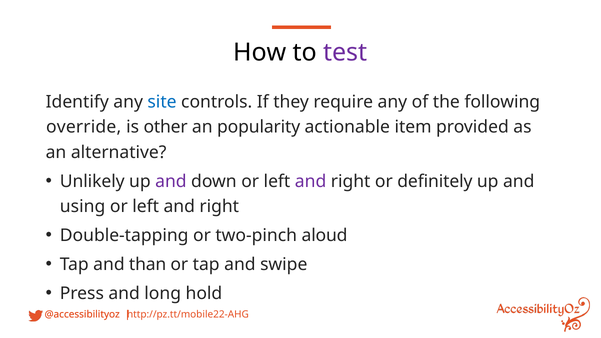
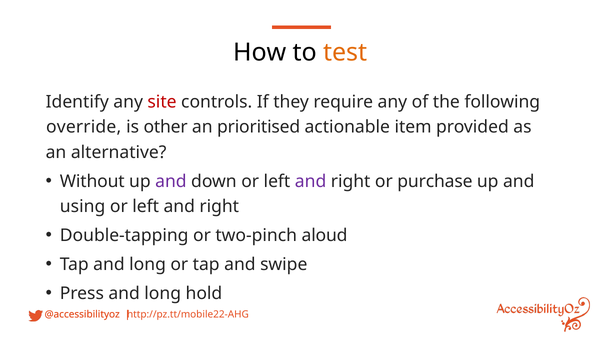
test colour: purple -> orange (345, 53)
site colour: blue -> red (162, 102)
popularity: popularity -> prioritised (259, 127)
Unlikely: Unlikely -> Without (92, 181)
definitely: definitely -> purchase (435, 181)
Tap and than: than -> long (148, 265)
